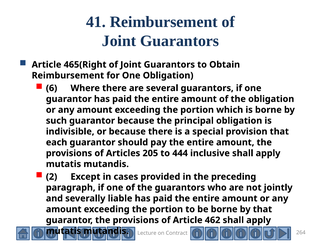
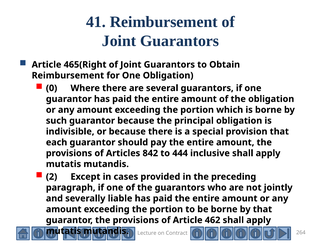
6: 6 -> 0 (52, 88)
205: 205 -> 842 (150, 153)
